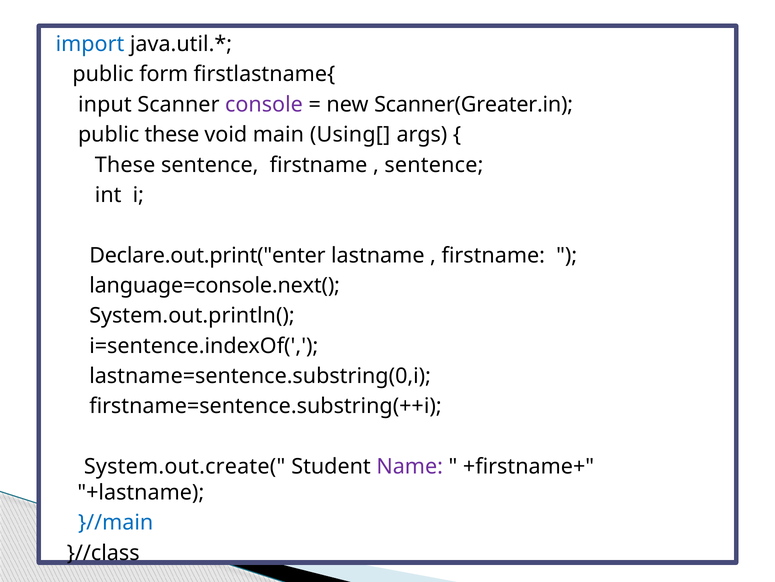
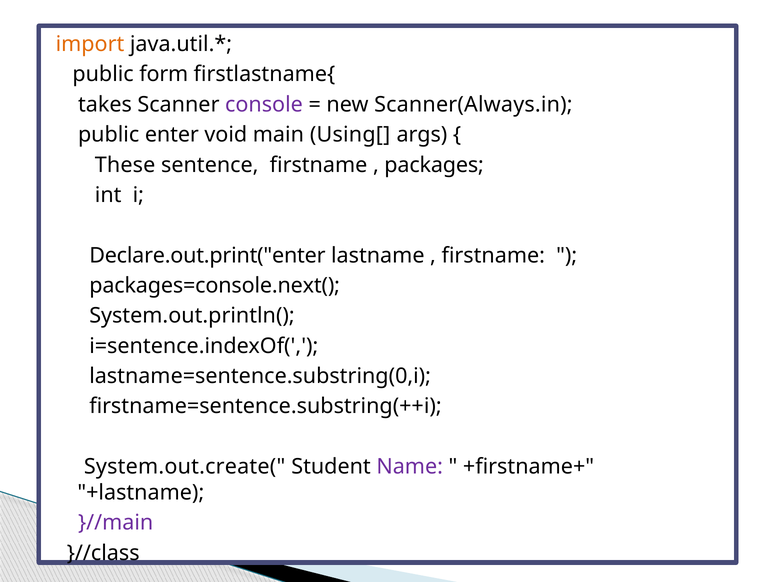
import colour: blue -> orange (90, 44)
input: input -> takes (105, 104)
Scanner(Greater.in: Scanner(Greater.in -> Scanner(Always.in (473, 104)
public these: these -> enter (172, 135)
sentence: sentence -> packages (434, 165)
language=console.next(: language=console.next( -> packages=console.next( (215, 285)
}//main colour: blue -> purple (116, 522)
